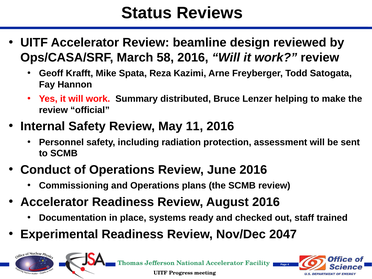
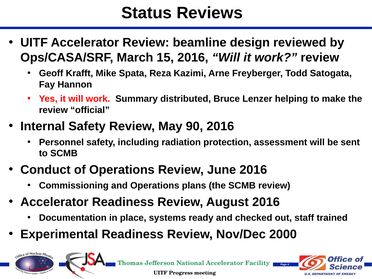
58: 58 -> 15 (165, 58)
11: 11 -> 90 (194, 126)
2047: 2047 -> 2000 (283, 234)
